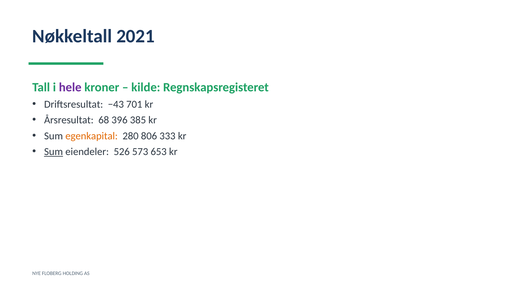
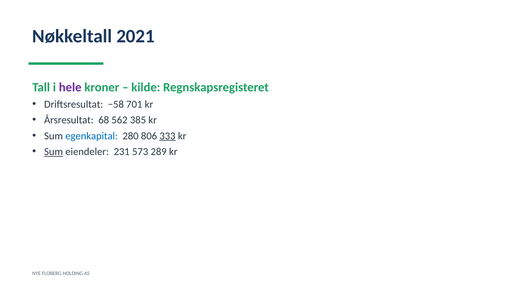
−43: −43 -> −58 (116, 104)
396: 396 -> 562 (119, 120)
egenkapital colour: orange -> blue (92, 136)
333 underline: none -> present (167, 136)
526: 526 -> 231 (122, 152)
653: 653 -> 289 (159, 152)
